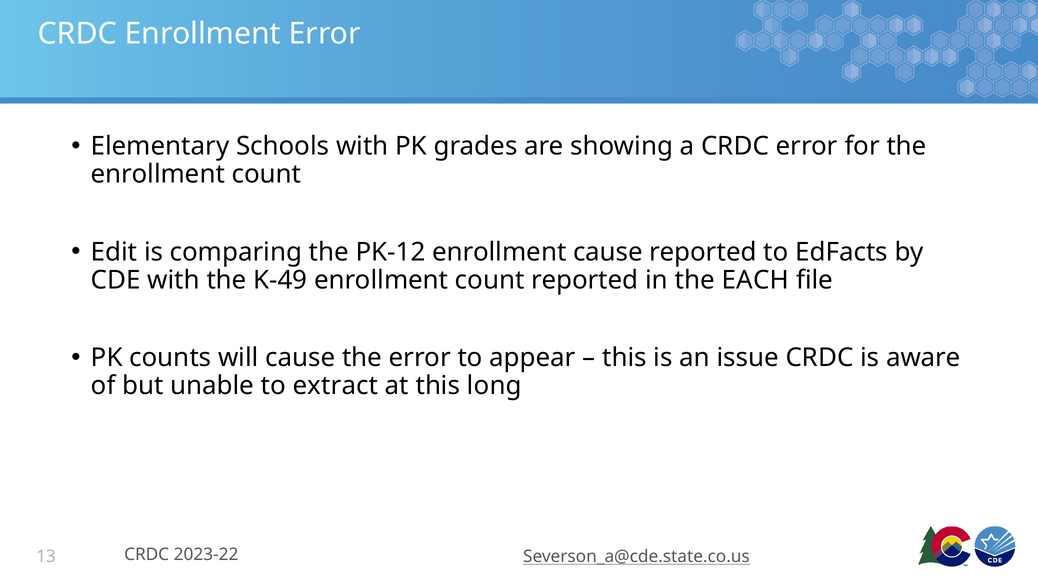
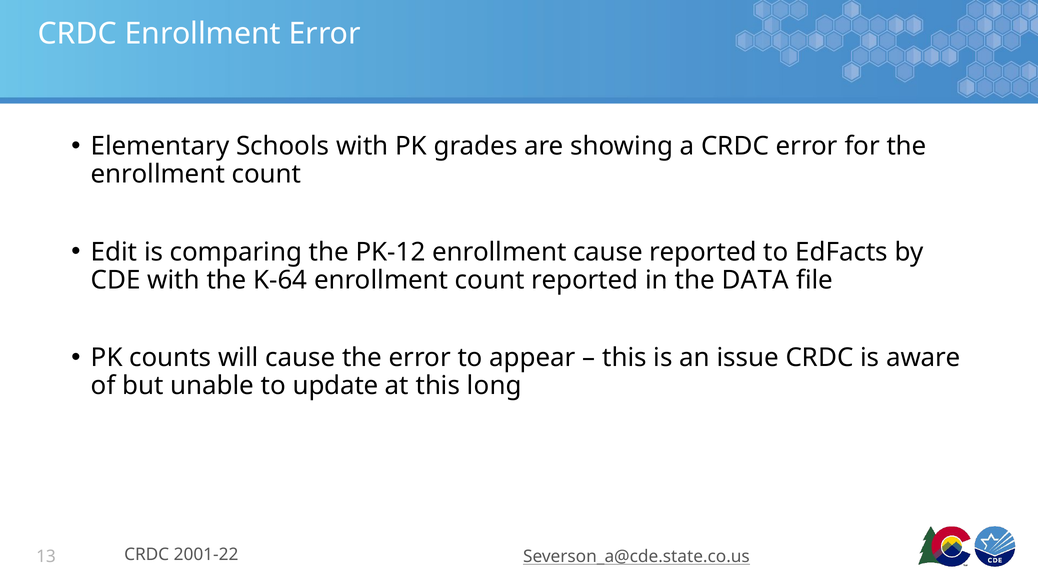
K-49: K-49 -> K-64 (280, 280)
EACH: EACH -> DATA (755, 280)
extract: extract -> update (336, 386)
2023-22: 2023-22 -> 2001-22 (206, 554)
